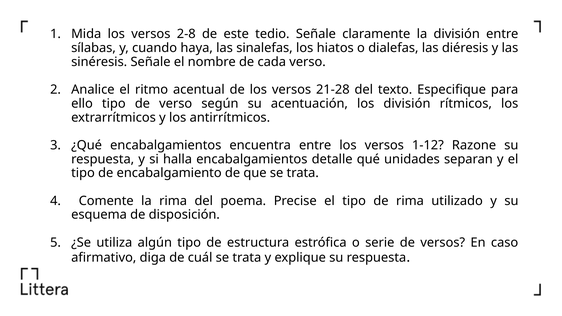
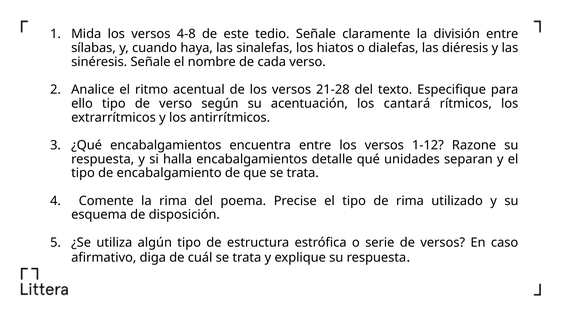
2-8: 2-8 -> 4-8 (186, 34)
los división: división -> cantará (407, 104)
